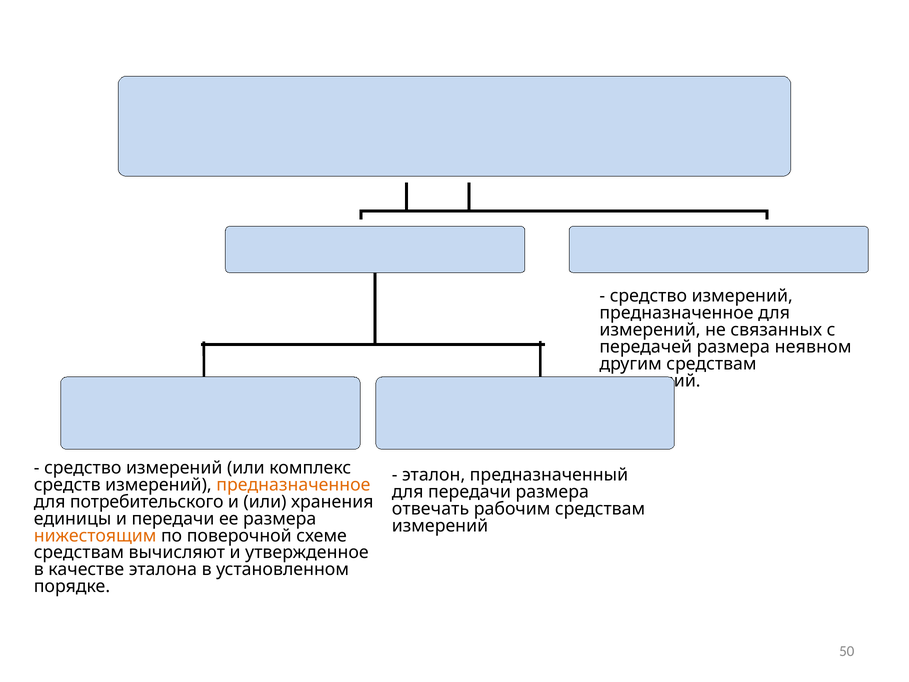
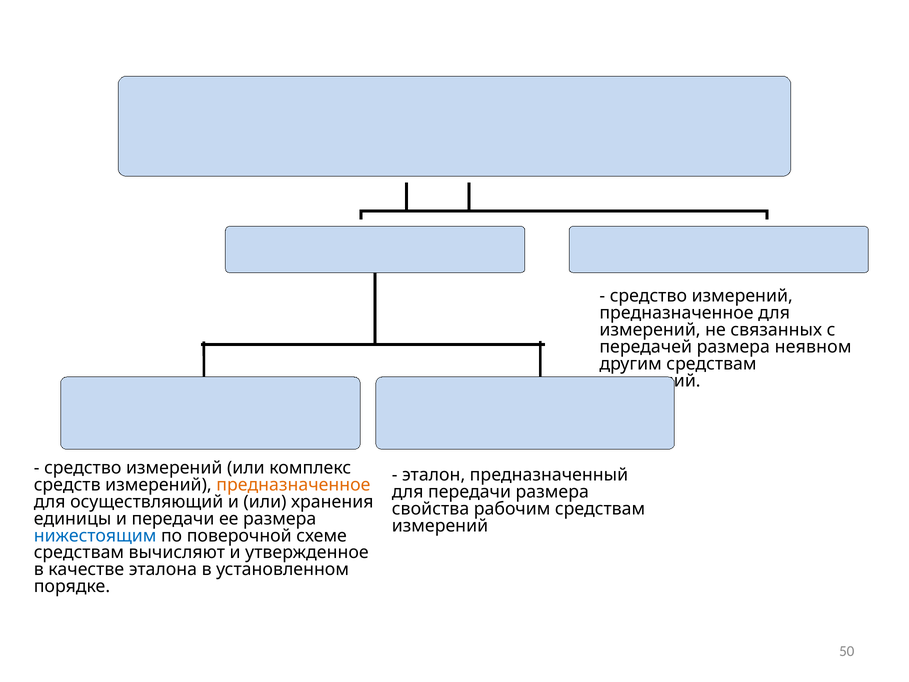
потребительского: потребительского -> осуществляющий (147, 502)
отвечать: отвечать -> свойства (431, 509)
нижестоящим colour: orange -> blue (95, 535)
